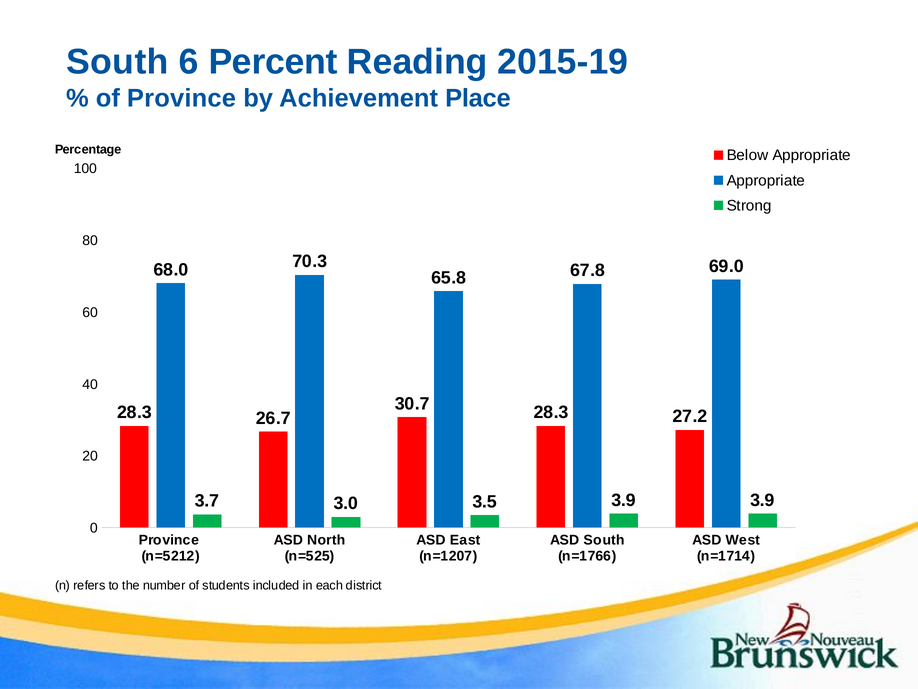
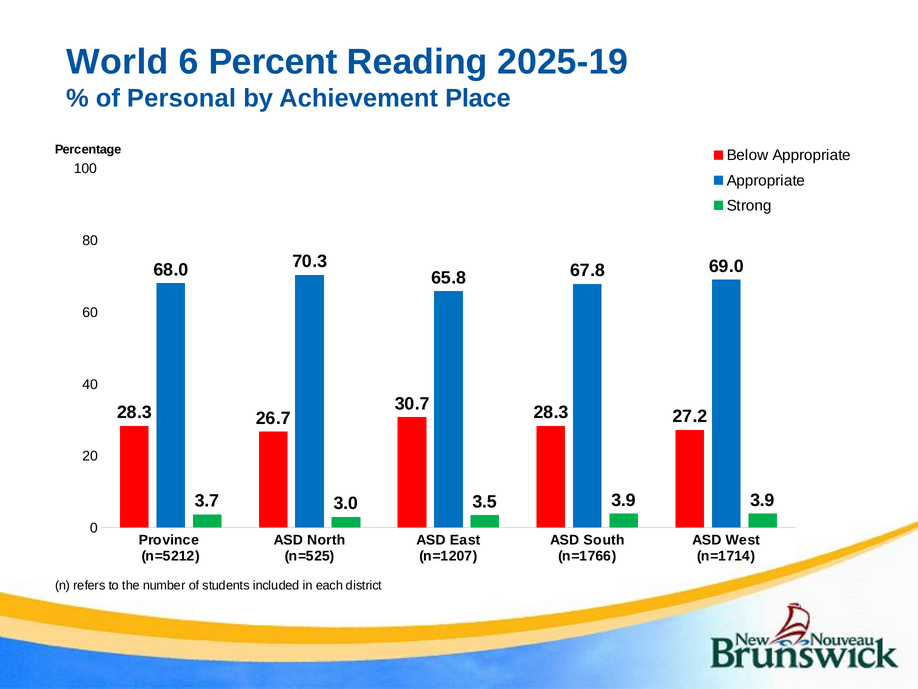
South: South -> World (117, 62)
2015-19: 2015-19 -> 2025-19 (563, 62)
of Province: Province -> Personal (182, 98)
